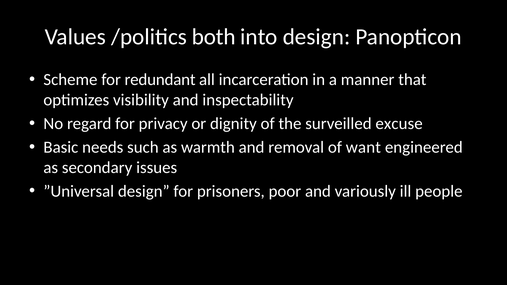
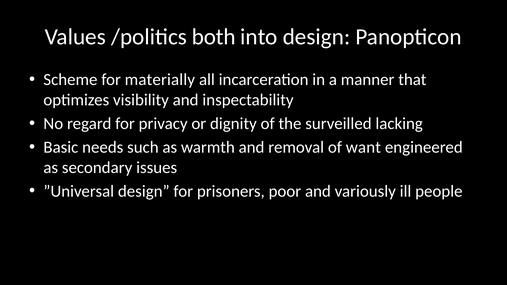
redundant: redundant -> materially (160, 80)
excuse: excuse -> lacking (399, 124)
